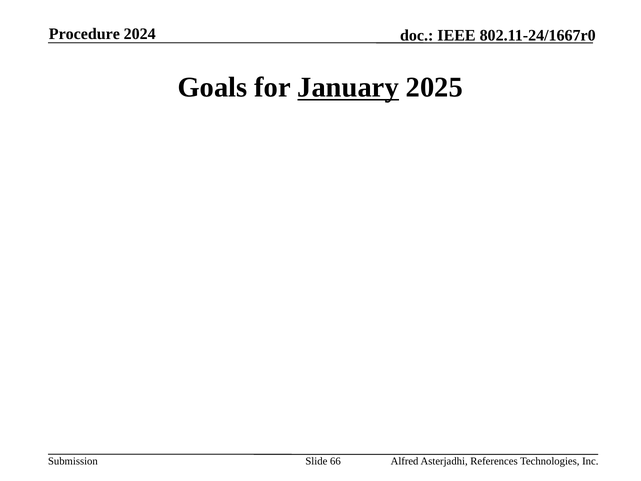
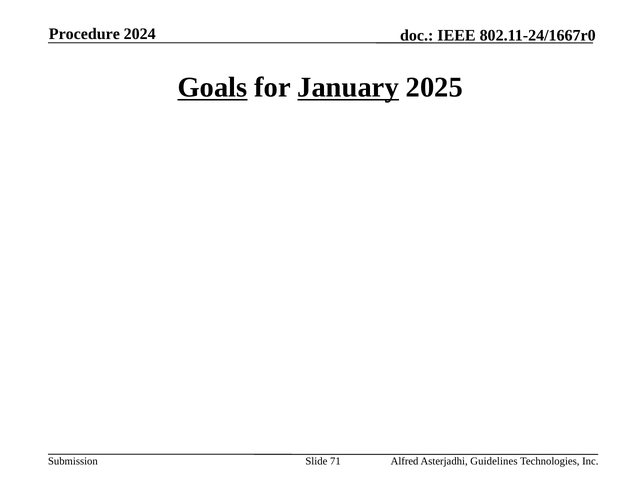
Goals underline: none -> present (213, 87)
66: 66 -> 71 (335, 461)
References: References -> Guidelines (494, 461)
